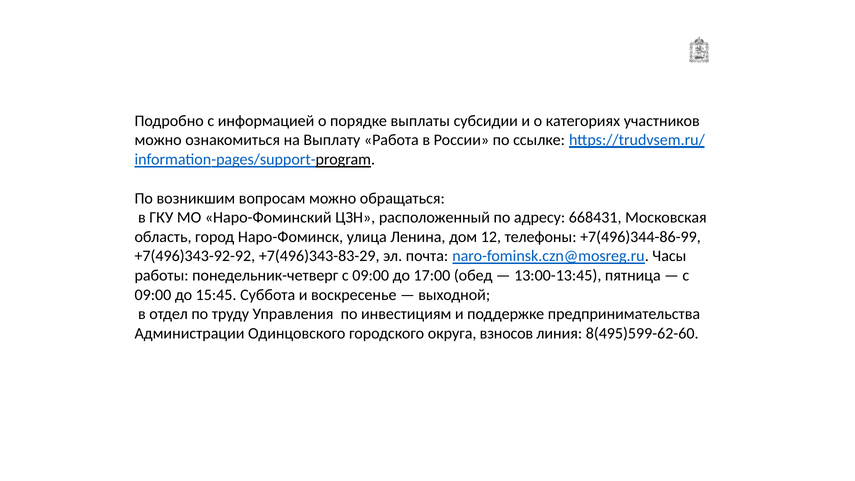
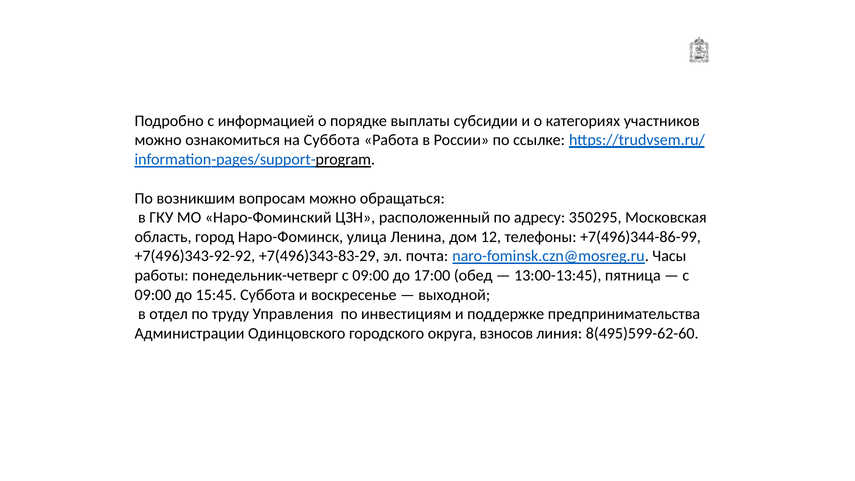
на Выплату: Выплату -> Суббота (332, 140)
668431: 668431 -> 350295 (595, 218)
